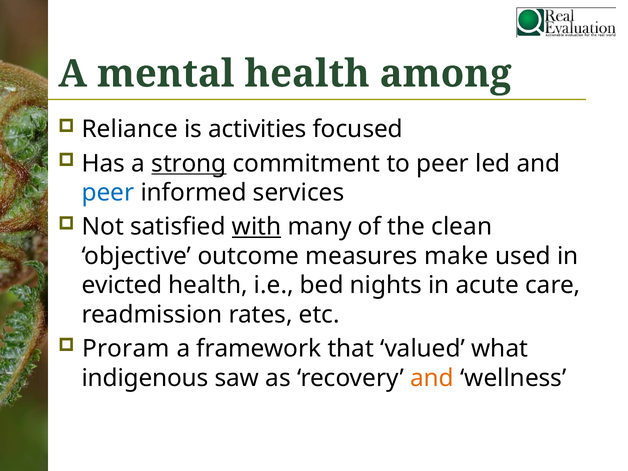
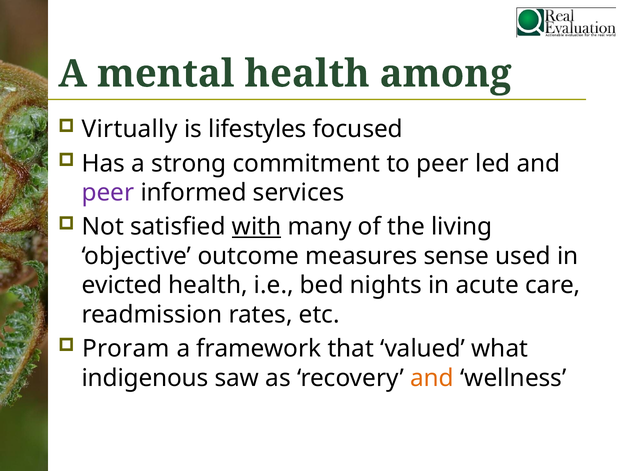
Reliance: Reliance -> Virtually (130, 129)
activities: activities -> lifestyles (257, 129)
strong underline: present -> none (189, 164)
peer colour: blue -> purple (108, 193)
clean: clean -> living (462, 227)
make: make -> sense (456, 256)
